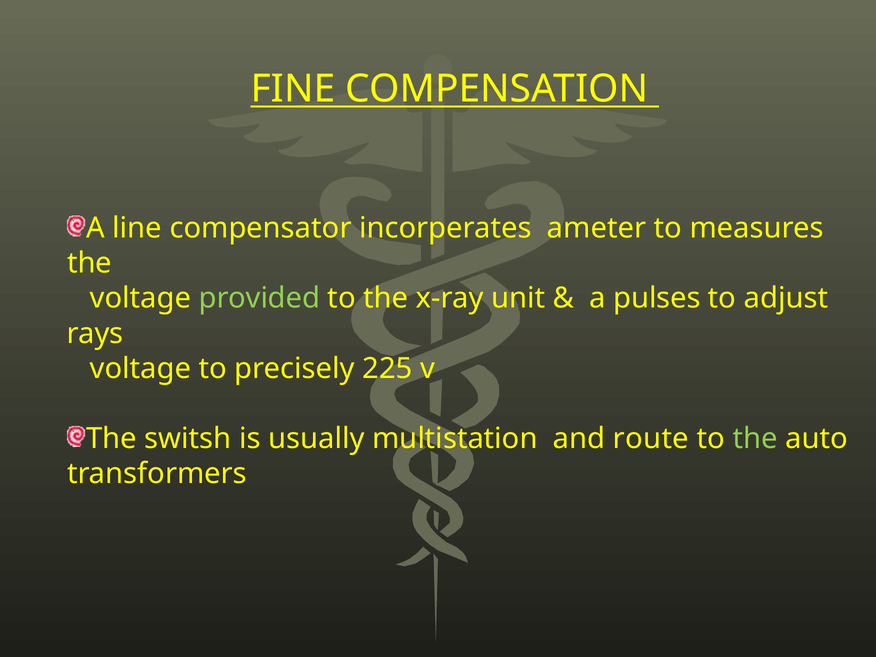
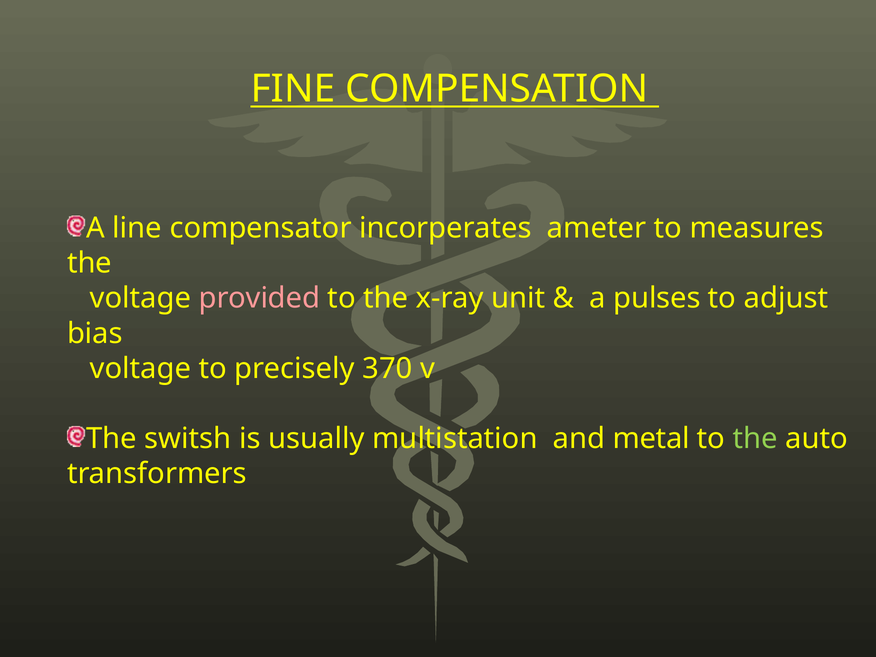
provided colour: light green -> pink (259, 298)
rays: rays -> bias (95, 333)
225: 225 -> 370 (387, 368)
route: route -> metal (651, 439)
